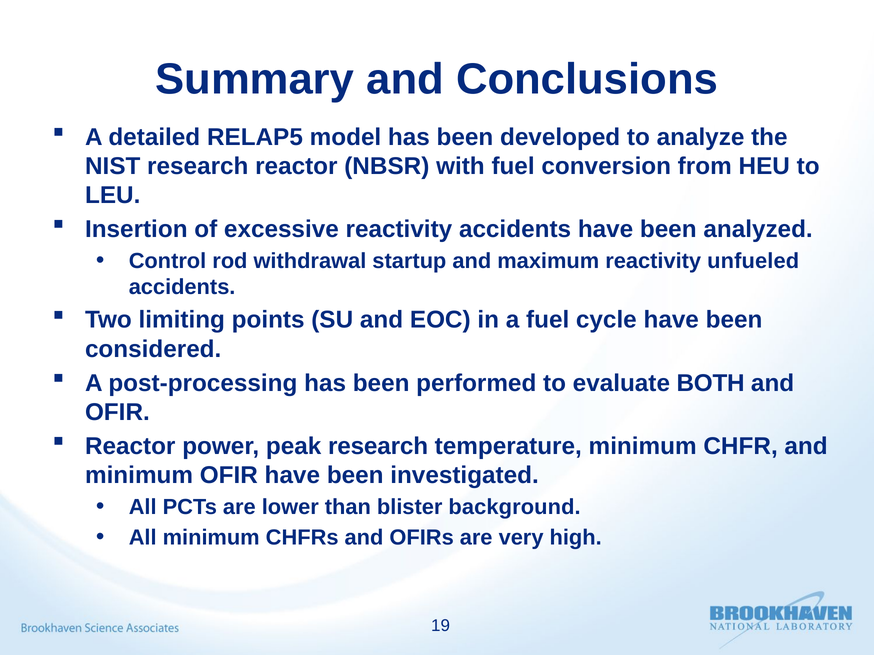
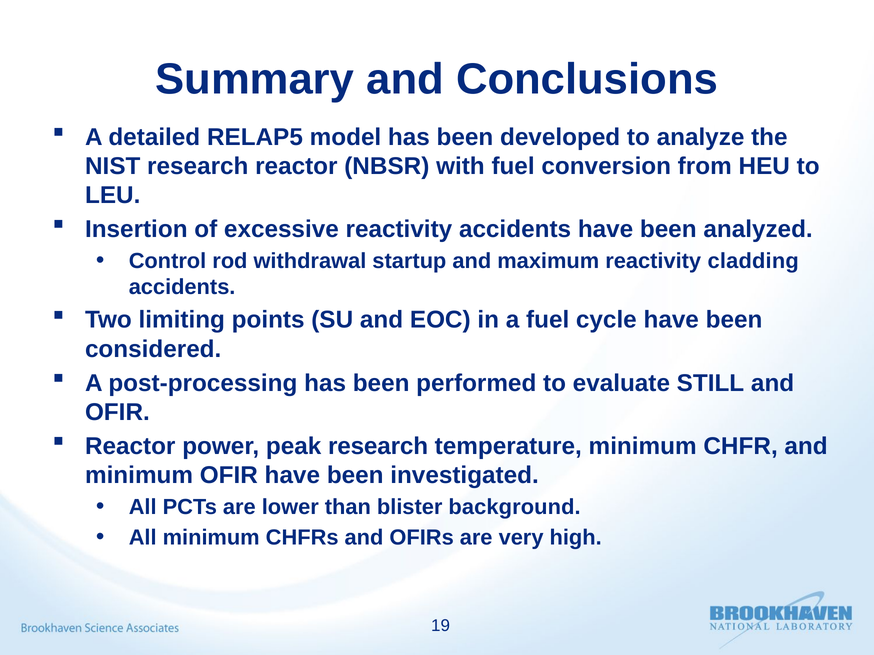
unfueled: unfueled -> cladding (753, 261)
BOTH: BOTH -> STILL (710, 383)
